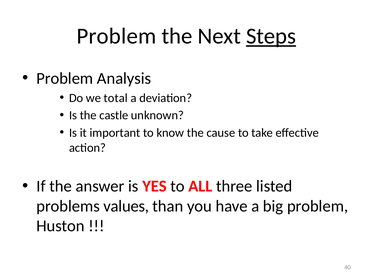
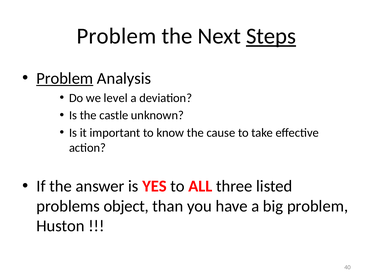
Problem underline: none -> present (65, 78)
total: total -> level (116, 98)
values: values -> object (126, 206)
